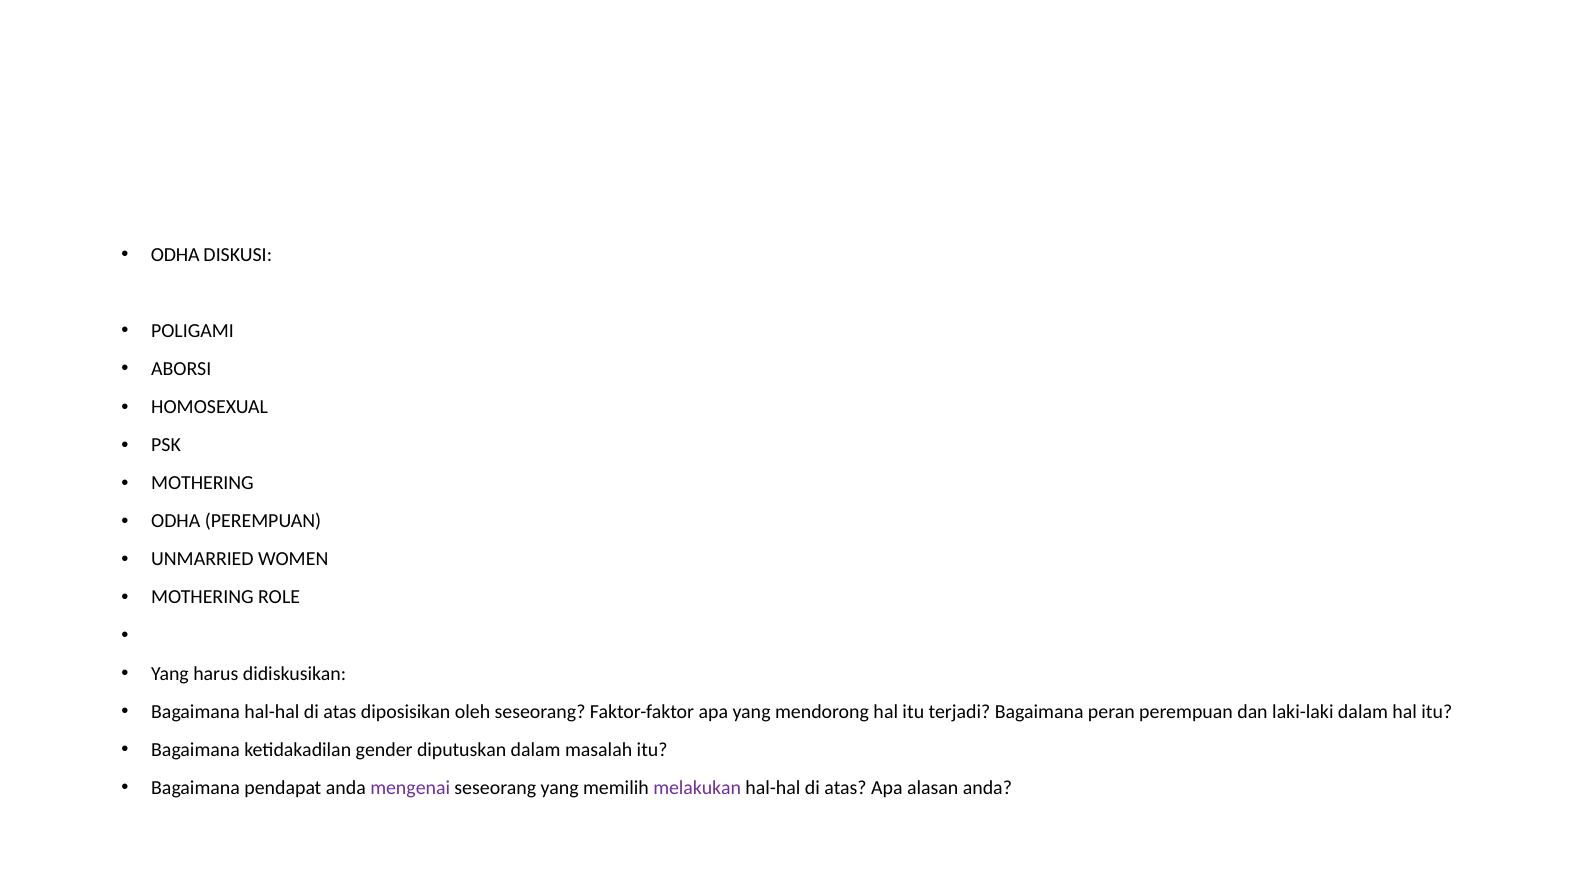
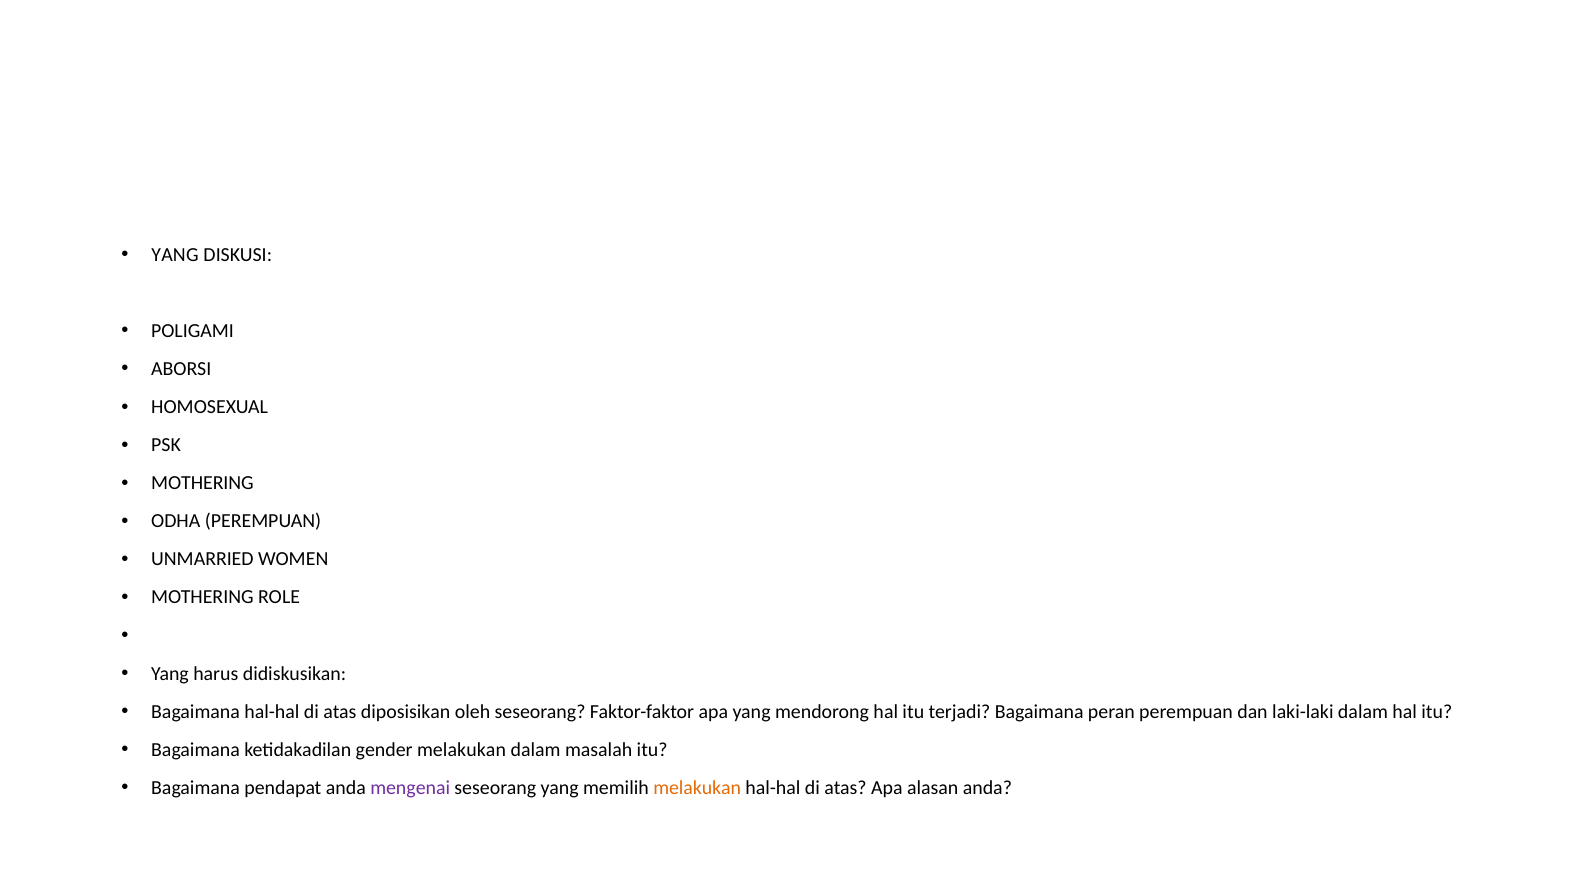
ODHA: ODHA -> YANG (175, 255)
gender diputuskan: diputuskan -> melakukan (462, 750)
melakukan colour: purple -> orange (697, 788)
